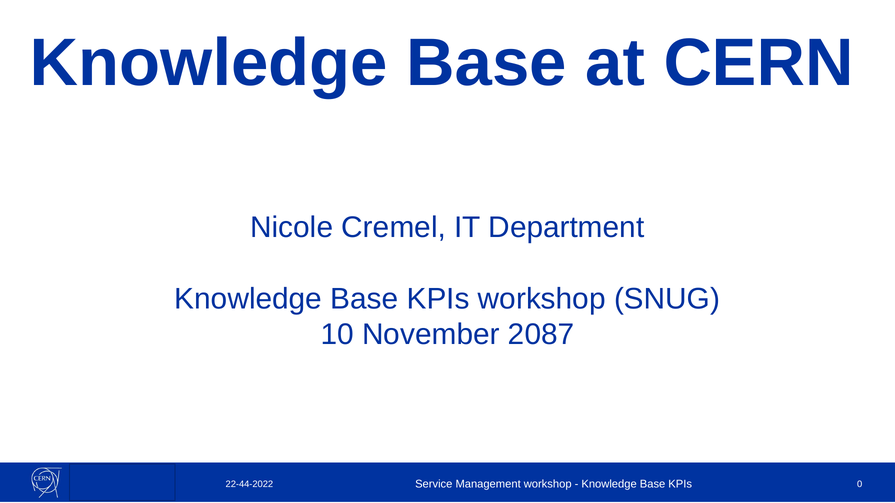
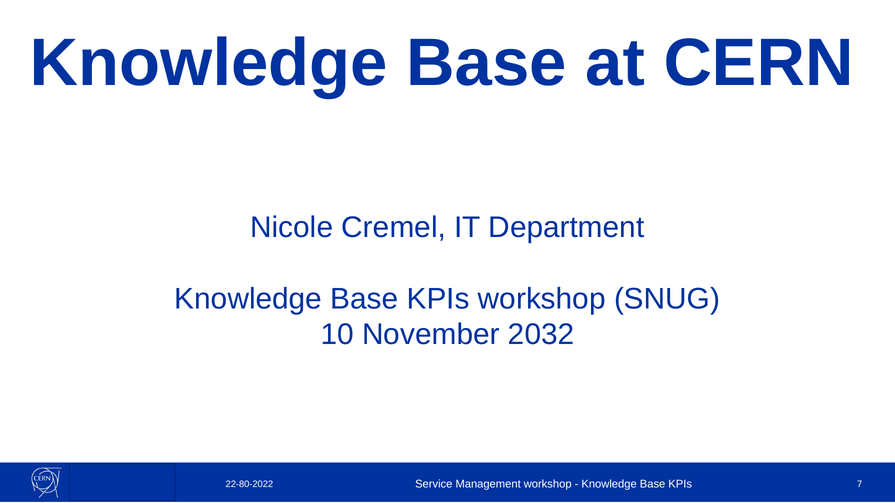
2087: 2087 -> 2032 (541, 335)
0: 0 -> 7 (860, 484)
22-44-2022: 22-44-2022 -> 22-80-2022 (249, 484)
